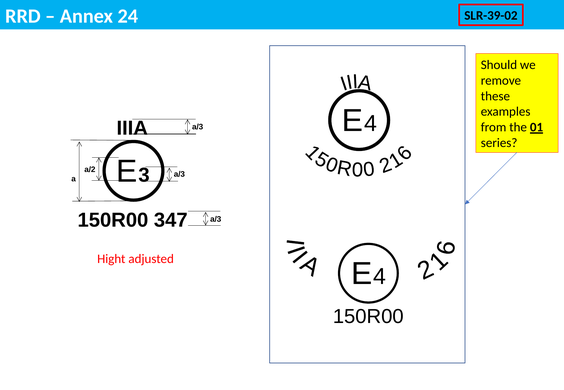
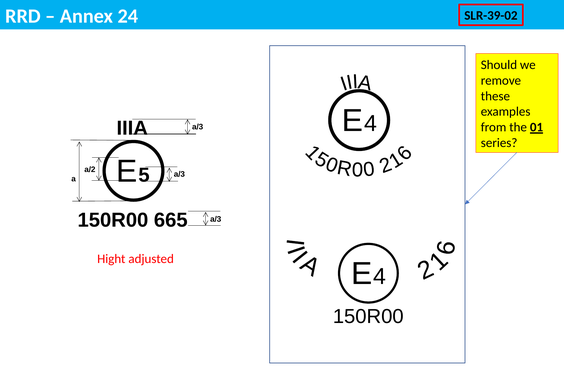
3: 3 -> 5 (144, 175)
347: 347 -> 665 (171, 220)
